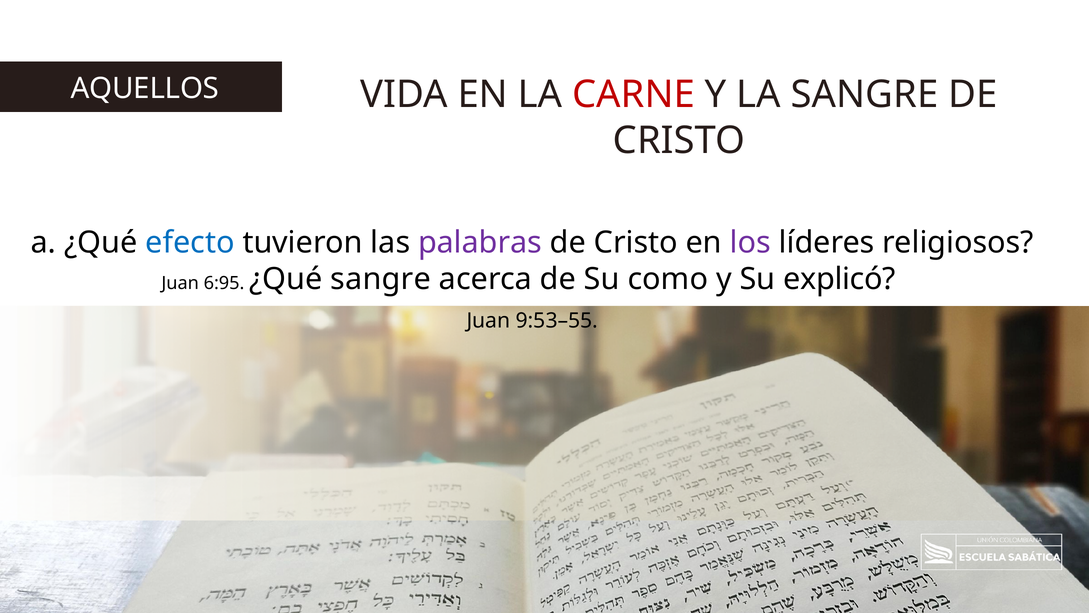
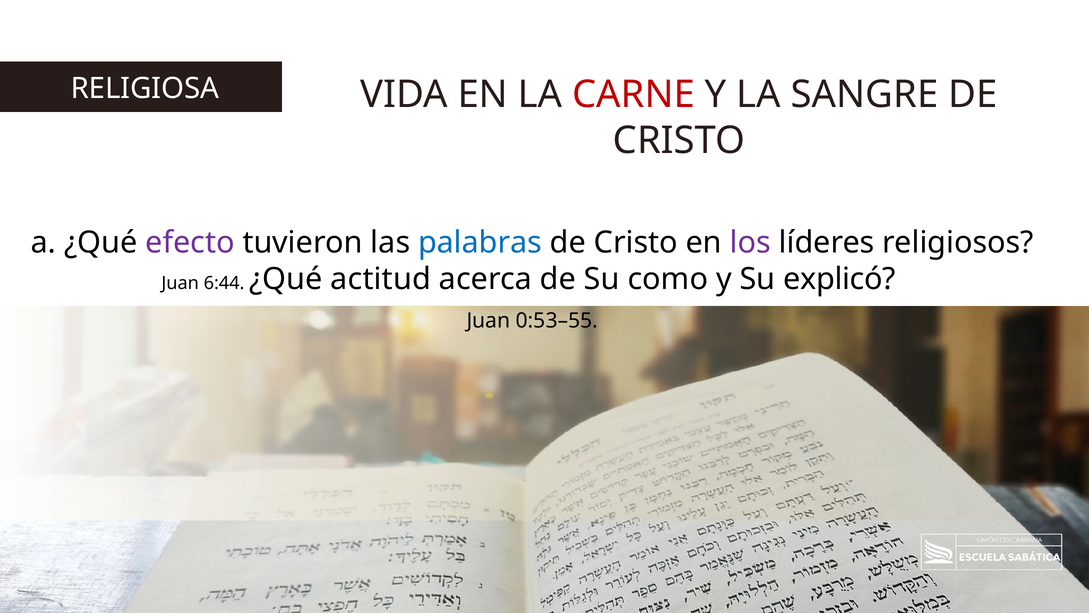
AQUELLOS: AQUELLOS -> RELIGIOSA (145, 89)
efecto colour: blue -> purple (190, 242)
palabras colour: purple -> blue (480, 242)
6:95: 6:95 -> 6:44 (224, 283)
¿Qué sangre: sangre -> actitud (381, 279)
9:53–55: 9:53–55 -> 0:53–55 (557, 321)
